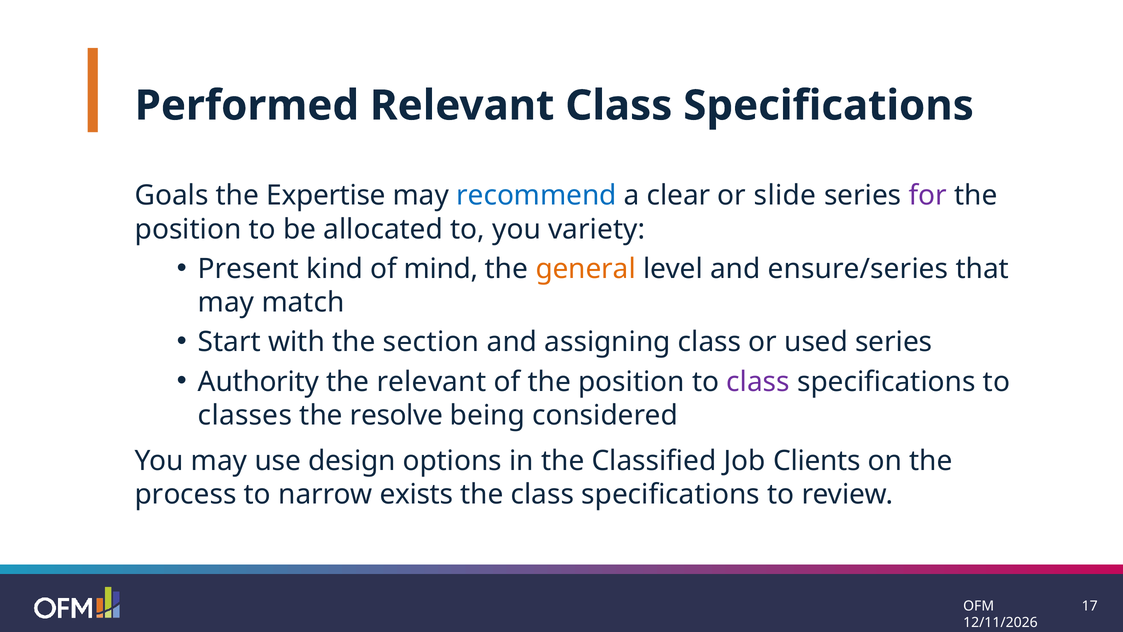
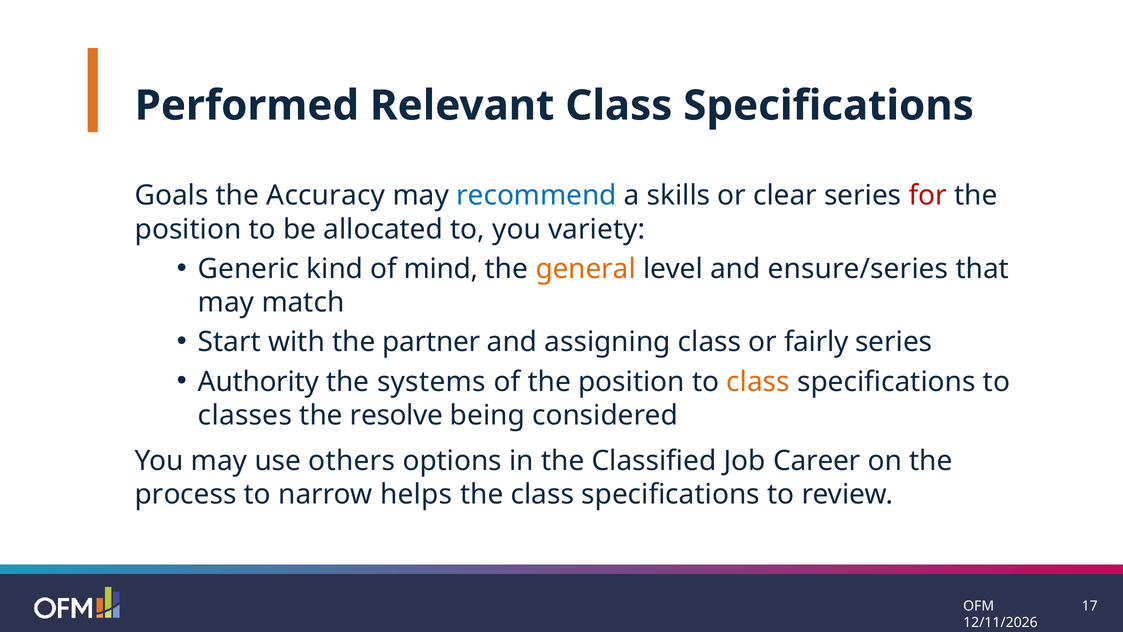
Expertise: Expertise -> Accuracy (326, 196)
clear: clear -> skills (679, 196)
slide: slide -> clear (785, 196)
for colour: purple -> red (928, 196)
Present: Present -> Generic (249, 269)
section: section -> partner (431, 342)
used: used -> fairly (816, 342)
the relevant: relevant -> systems (431, 382)
class colour: purple -> orange (758, 382)
design: design -> others (352, 461)
Clients: Clients -> Career (817, 461)
exists: exists -> helps (416, 494)
